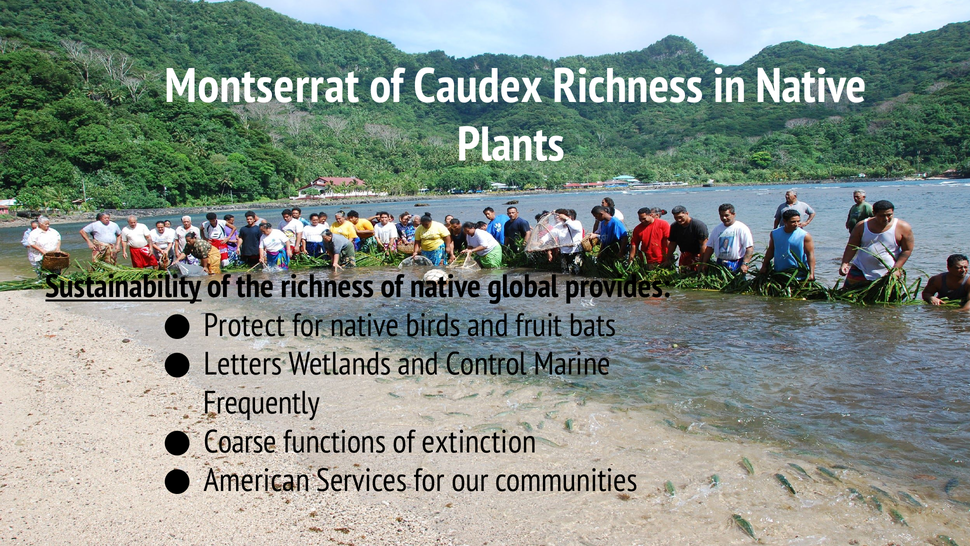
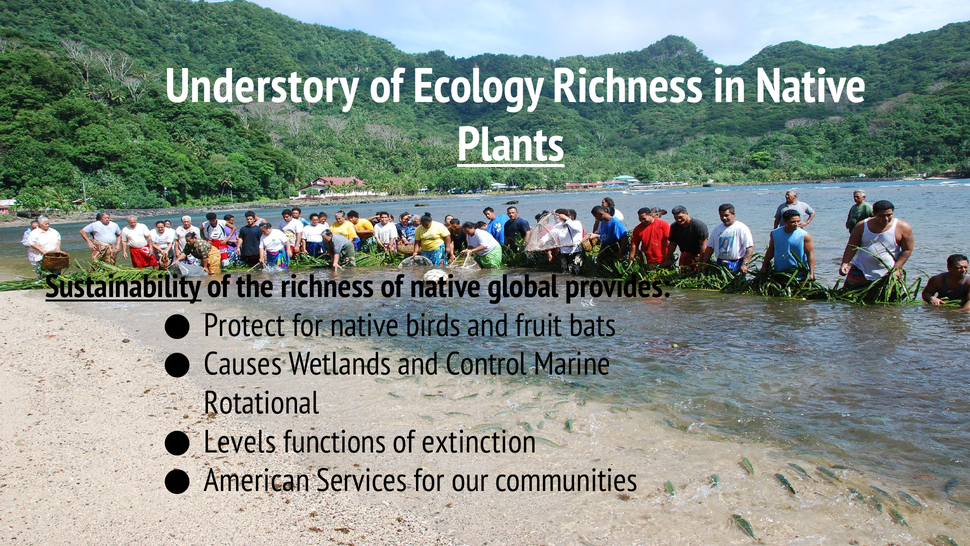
Montserrat: Montserrat -> Understory (262, 86)
Caudex: Caudex -> Ecology (479, 86)
Plants underline: none -> present (511, 144)
Letters: Letters -> Causes (243, 364)
Frequently: Frequently -> Rotational (261, 403)
Coarse: Coarse -> Levels (240, 442)
